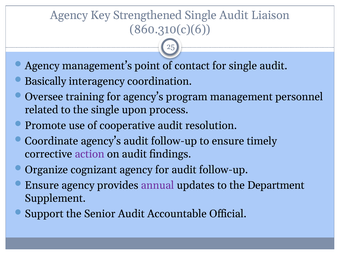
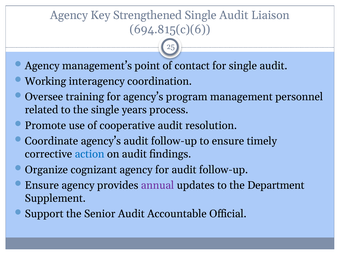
860.310(c)(6: 860.310(c)(6 -> 694.815(c)(6 (170, 29)
Basically: Basically -> Working (45, 81)
upon: upon -> years (134, 110)
action colour: purple -> blue (90, 154)
